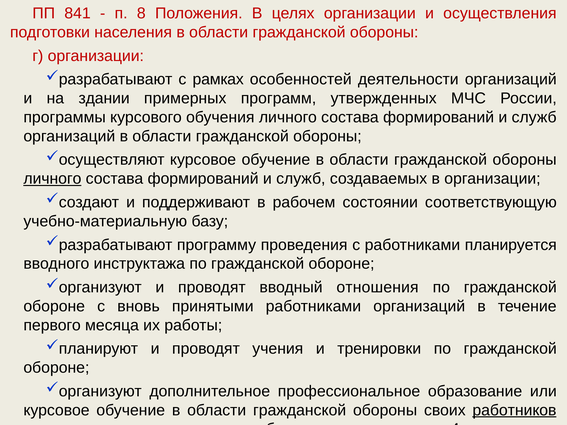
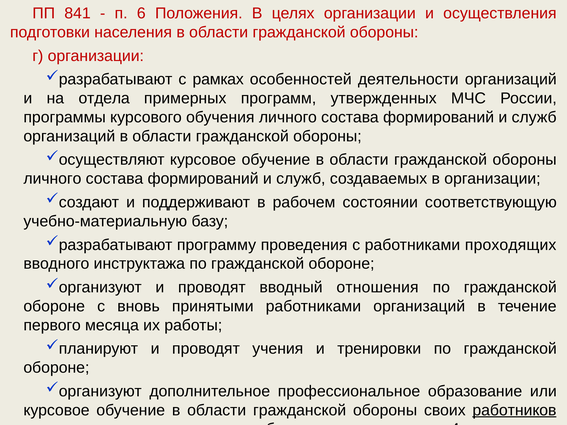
8: 8 -> 6 (141, 13)
здании: здании -> отдела (104, 98)
личного underline: present -> none (52, 179)
планируется: планируется -> проходящих (511, 245)
